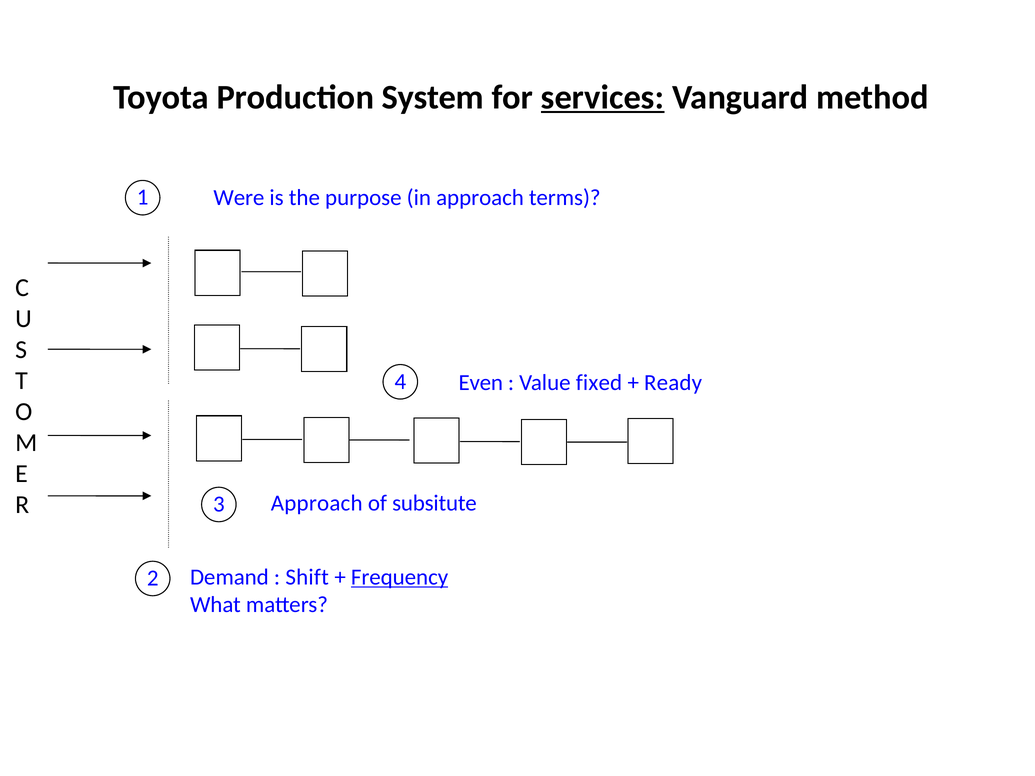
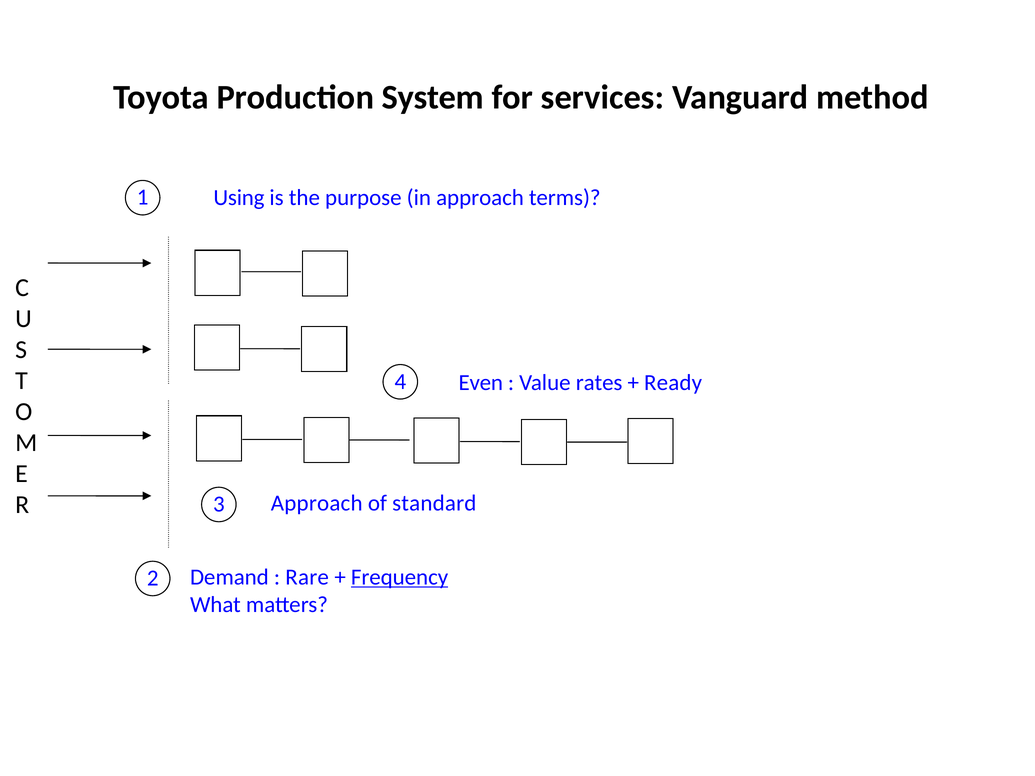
services underline: present -> none (603, 97)
Were: Were -> Using (239, 198)
fixed: fixed -> rates (599, 383)
subsitute: subsitute -> standard (434, 503)
Shift: Shift -> Rare (307, 577)
